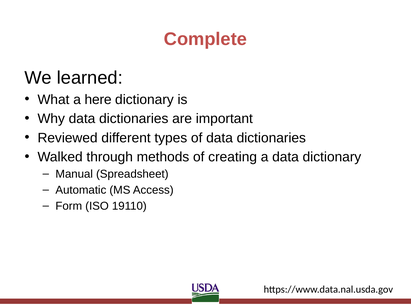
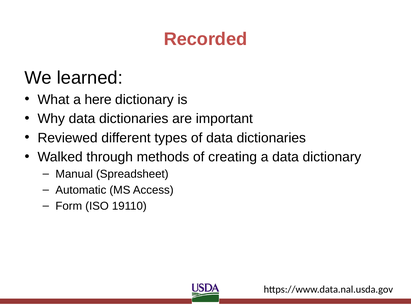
Complete: Complete -> Recorded (206, 39)
